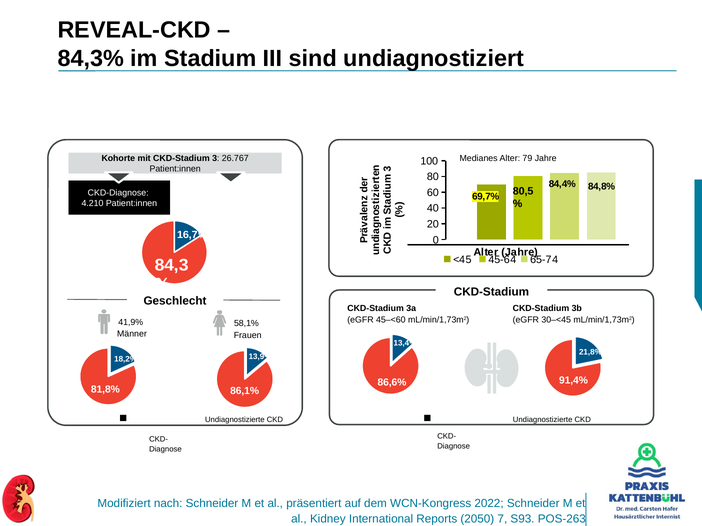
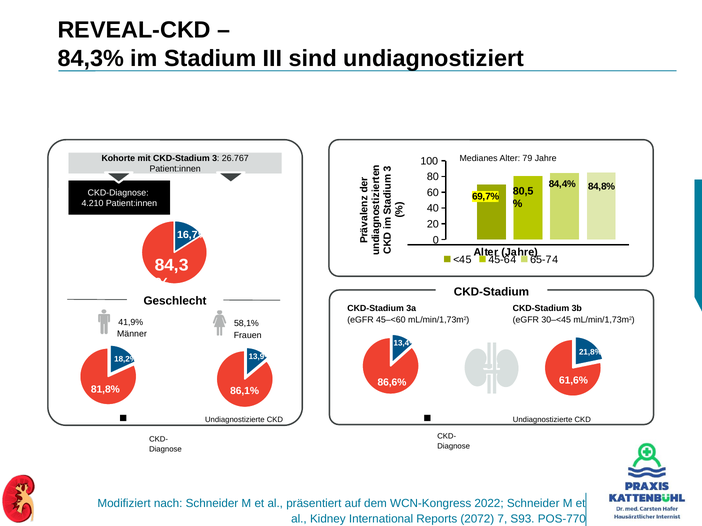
91,4%: 91,4% -> 61,6% (573, 381)
2050: 2050 -> 2072 (477, 519)
POS-263: POS-263 -> POS-770 (562, 519)
